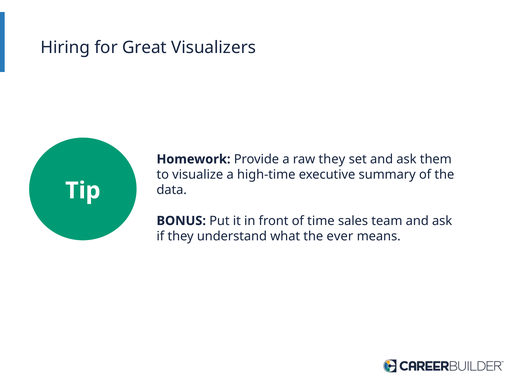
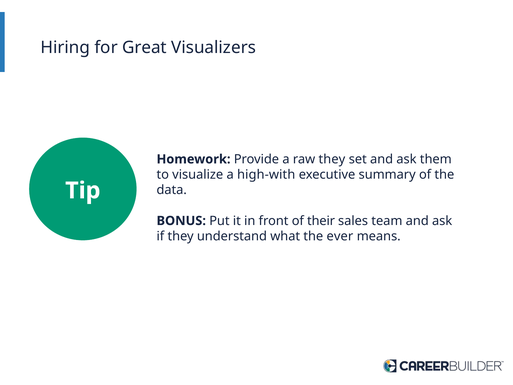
high-time: high-time -> high-with (266, 175)
time: time -> their (321, 221)
